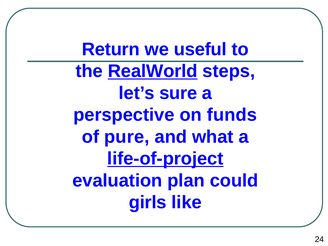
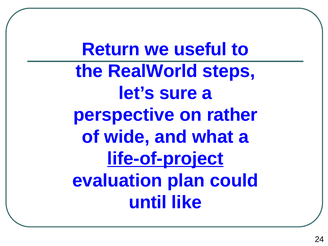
RealWorld underline: present -> none (153, 71)
funds: funds -> rather (232, 115)
pure: pure -> wide (127, 137)
girls: girls -> until (148, 202)
